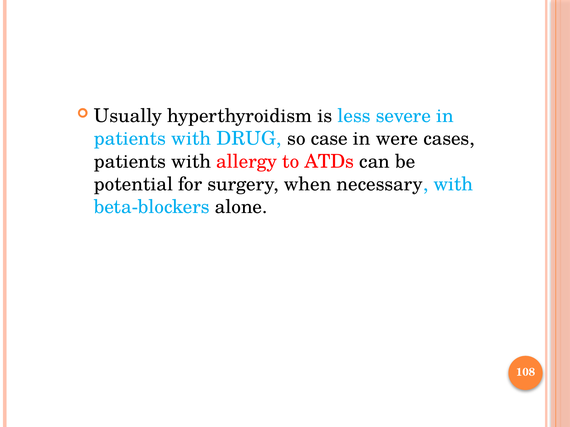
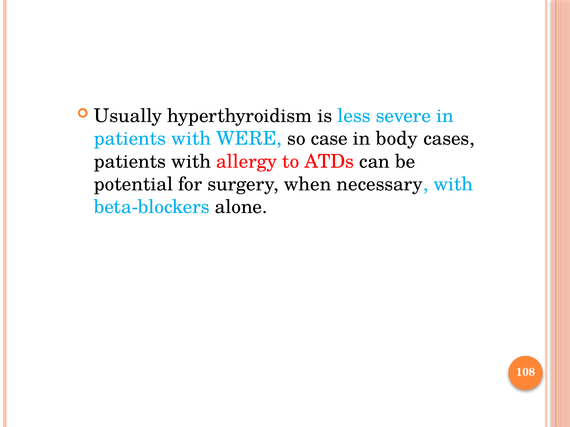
DRUG: DRUG -> WERE (249, 139)
were: were -> body (397, 139)
